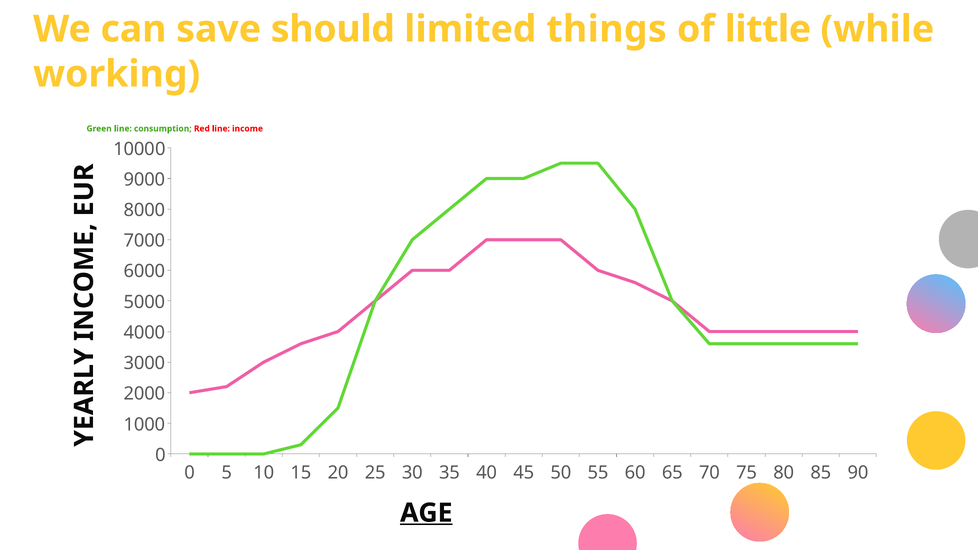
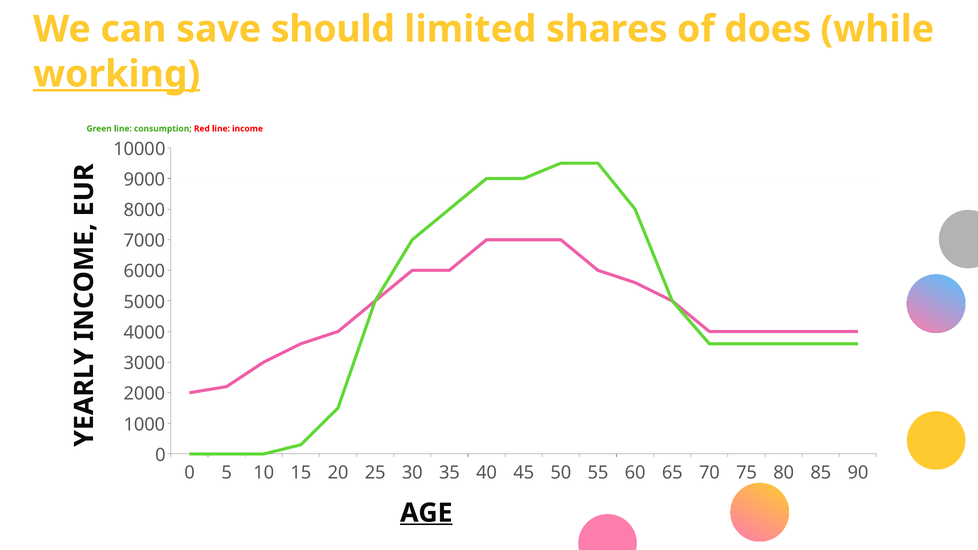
things: things -> shares (607, 29)
little: little -> does (768, 29)
working underline: none -> present (117, 74)
